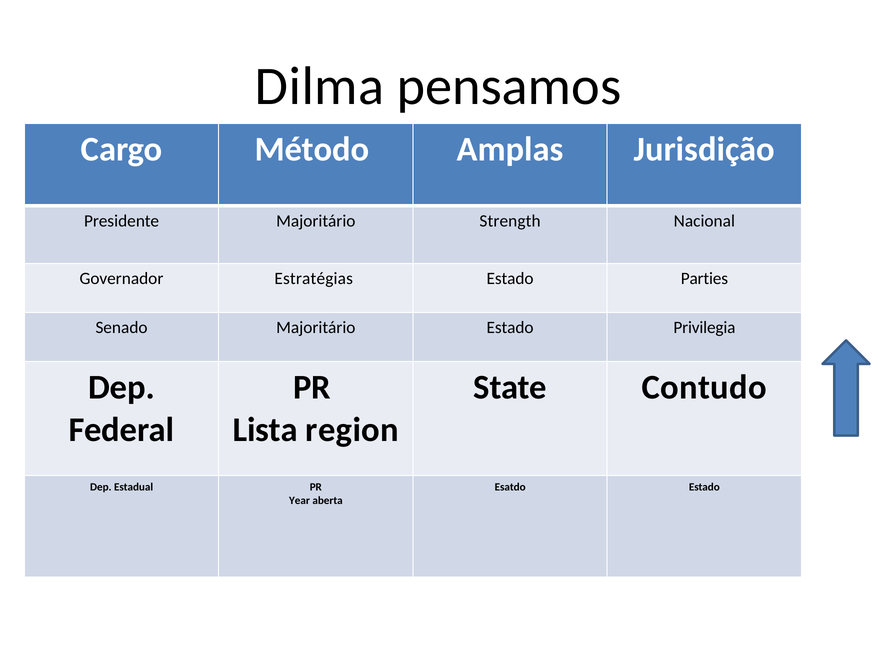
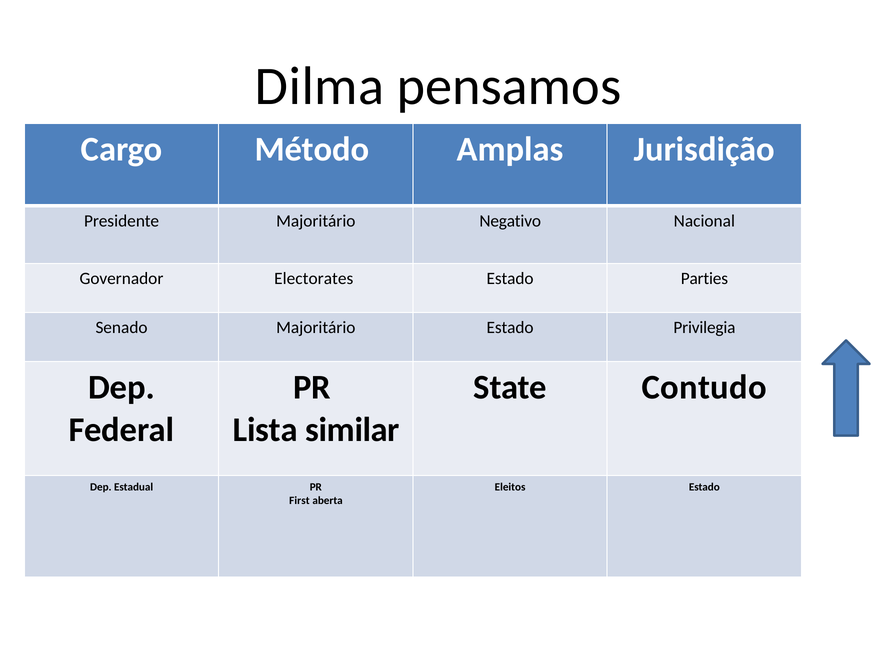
Strength: Strength -> Negativo (510, 221)
Estratégias: Estratégias -> Electorates (314, 278)
region: region -> similar (352, 429)
Esatdo: Esatdo -> Eleitos (510, 487)
Year: Year -> First (299, 500)
